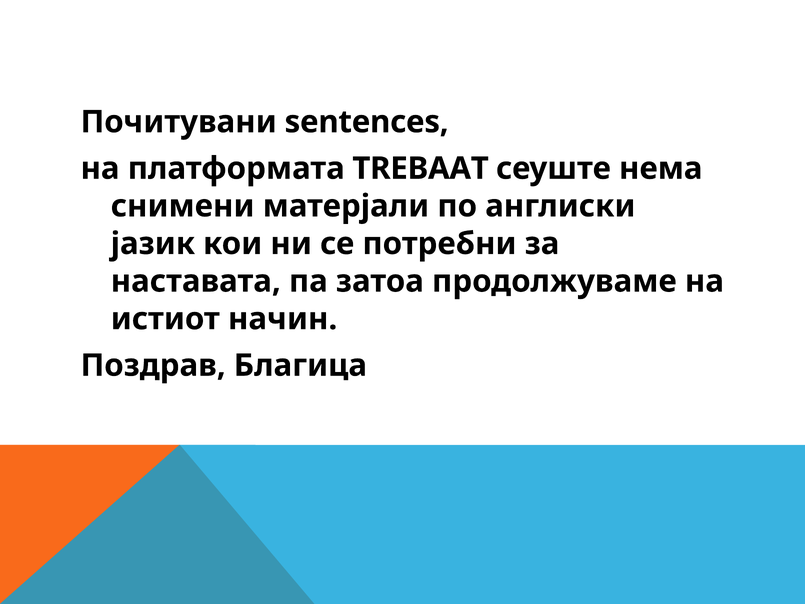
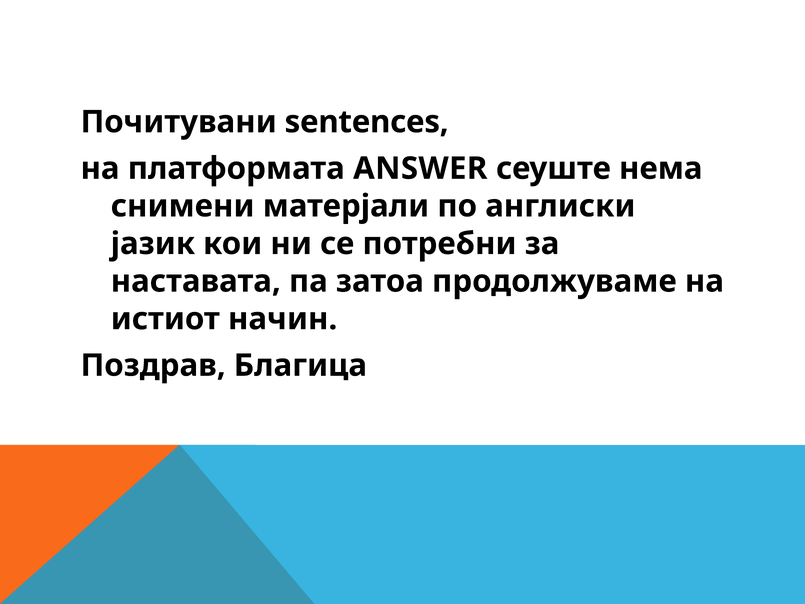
TREBAAT: TREBAAT -> ANSWER (420, 168)
